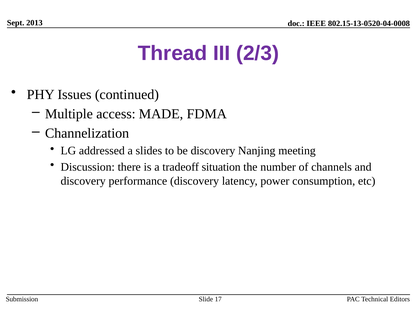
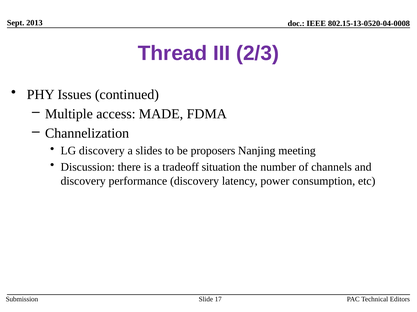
LG addressed: addressed -> discovery (102, 151)
be discovery: discovery -> proposers (213, 151)
